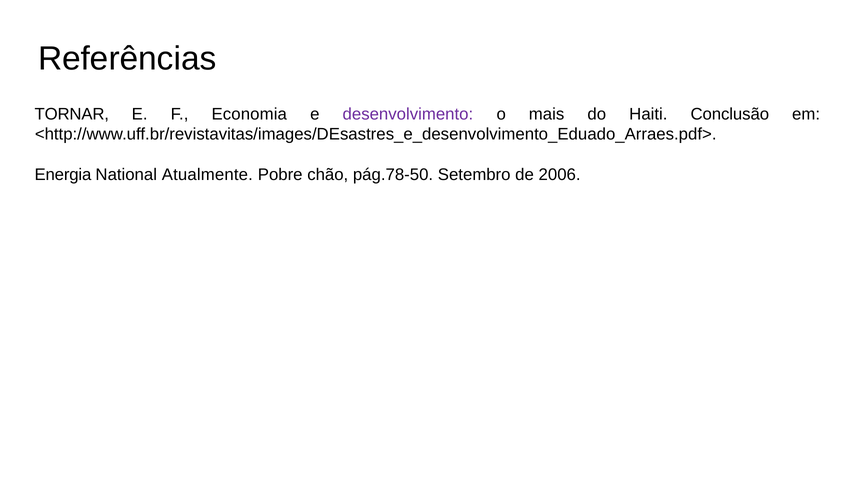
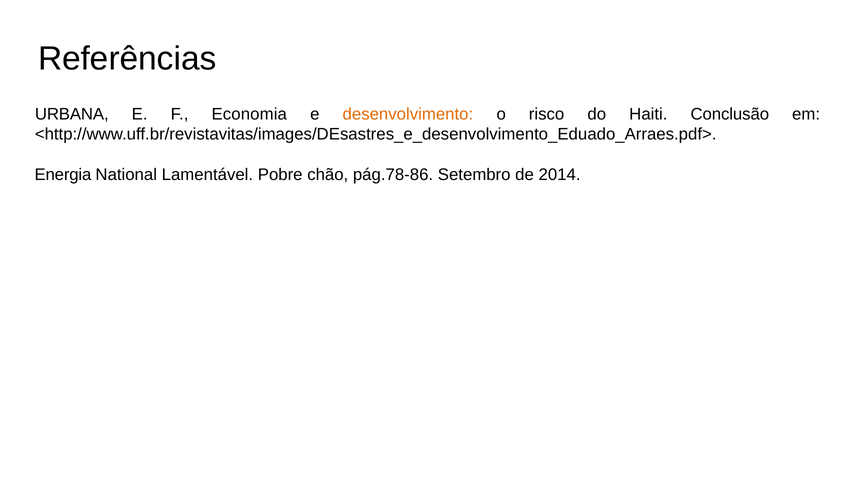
TORNAR: TORNAR -> URBANA (72, 114)
desenvolvimento colour: purple -> orange (408, 114)
mais: mais -> risco (547, 114)
Atualmente: Atualmente -> Lamentável (207, 175)
pág.78-50: pág.78-50 -> pág.78-86 (393, 175)
2006: 2006 -> 2014 (560, 175)
